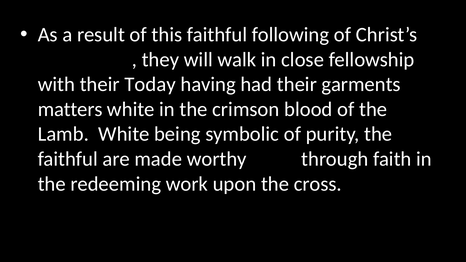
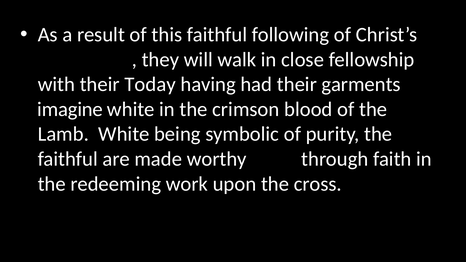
matters: matters -> imagine (70, 109)
